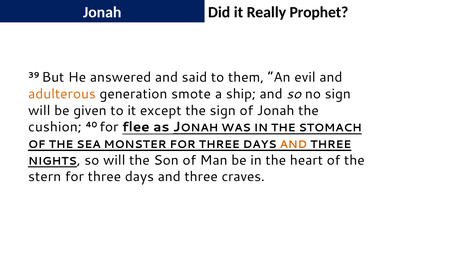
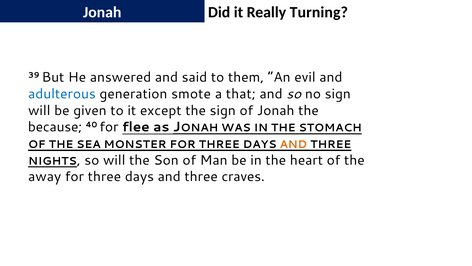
Prophet: Prophet -> Turning (319, 12)
adulterous colour: orange -> blue (62, 94)
ship: ship -> that (241, 94)
cushion: cushion -> because (55, 127)
stern: stern -> away (45, 176)
